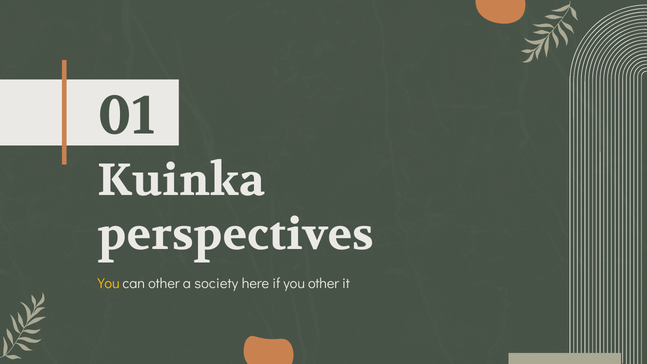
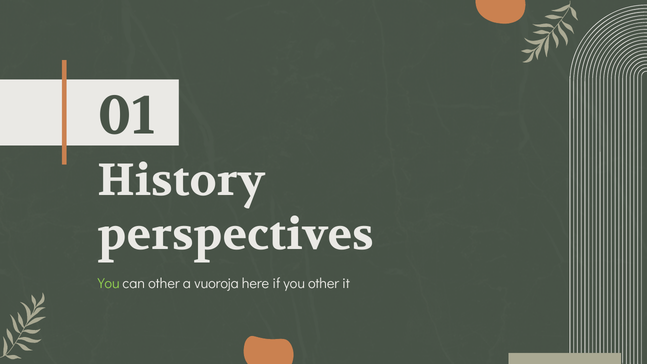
Kuinka: Kuinka -> History (182, 181)
You colour: yellow -> light green (109, 283)
society: society -> vuoroja (216, 283)
